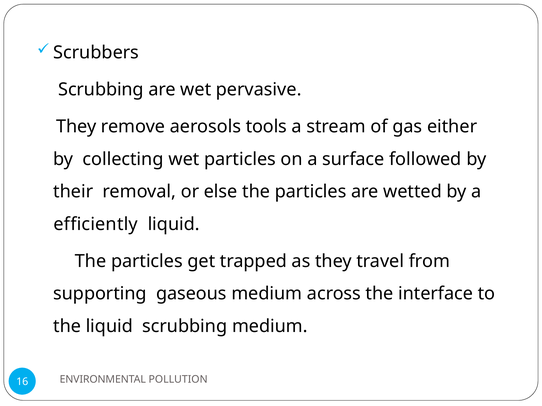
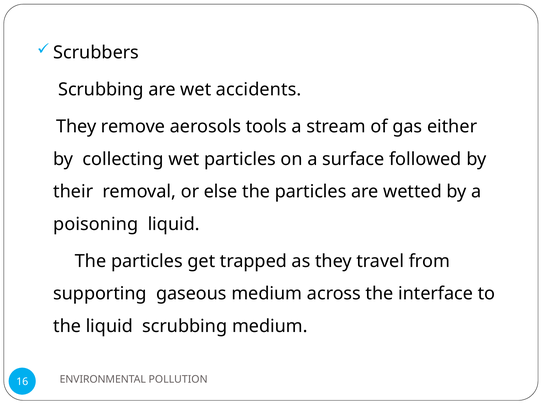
pervasive: pervasive -> accidents (259, 90)
efficiently: efficiently -> poisoning (96, 224)
